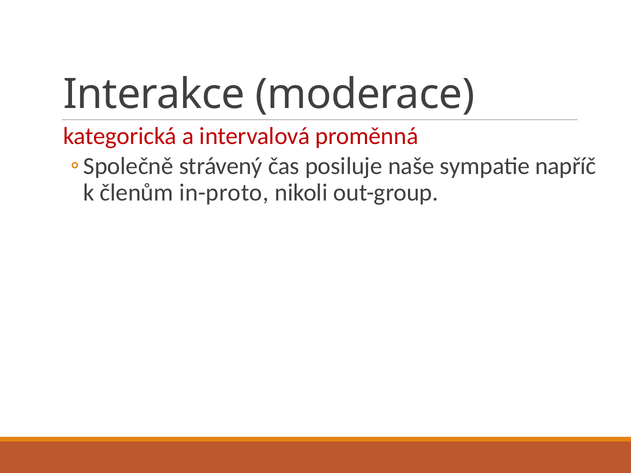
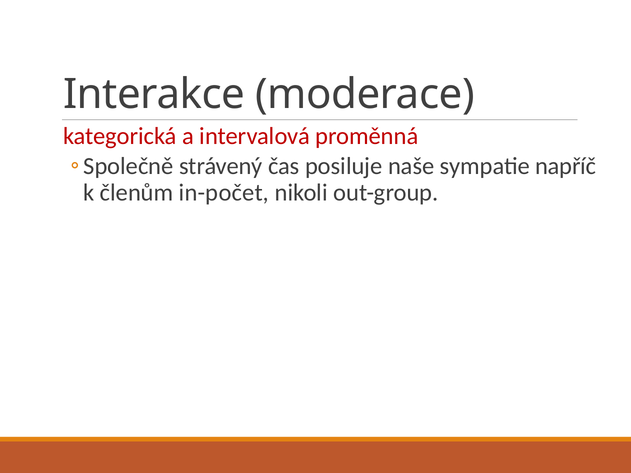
in-proto: in-proto -> in-počet (224, 193)
